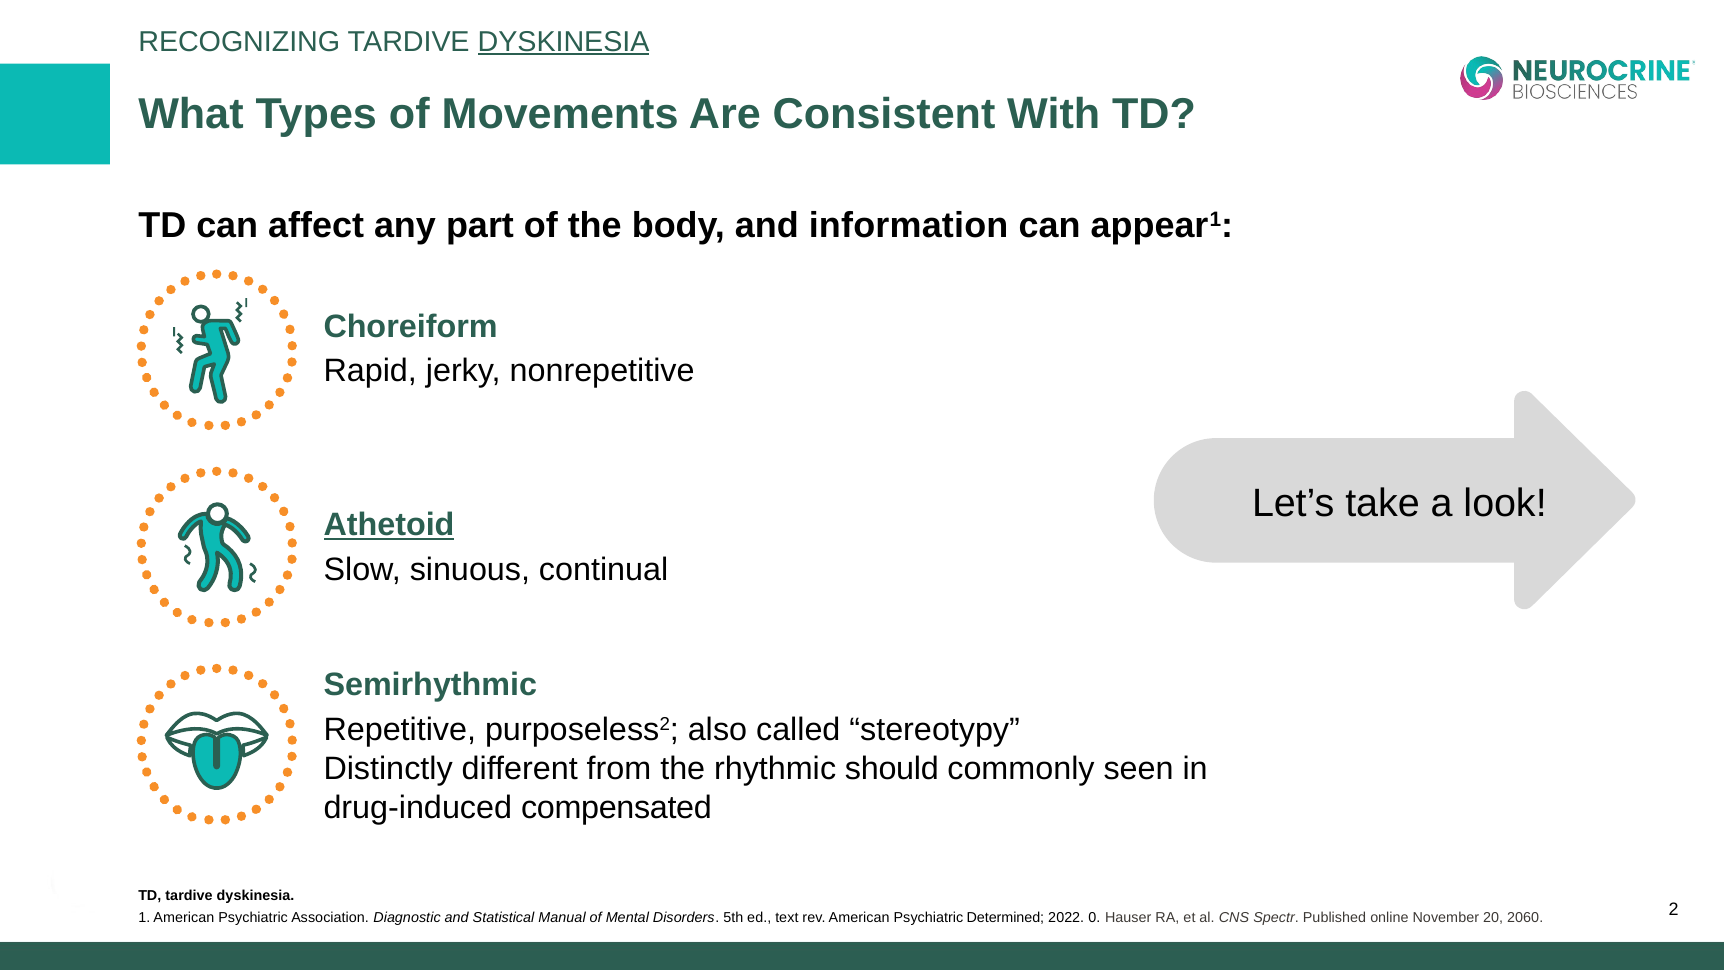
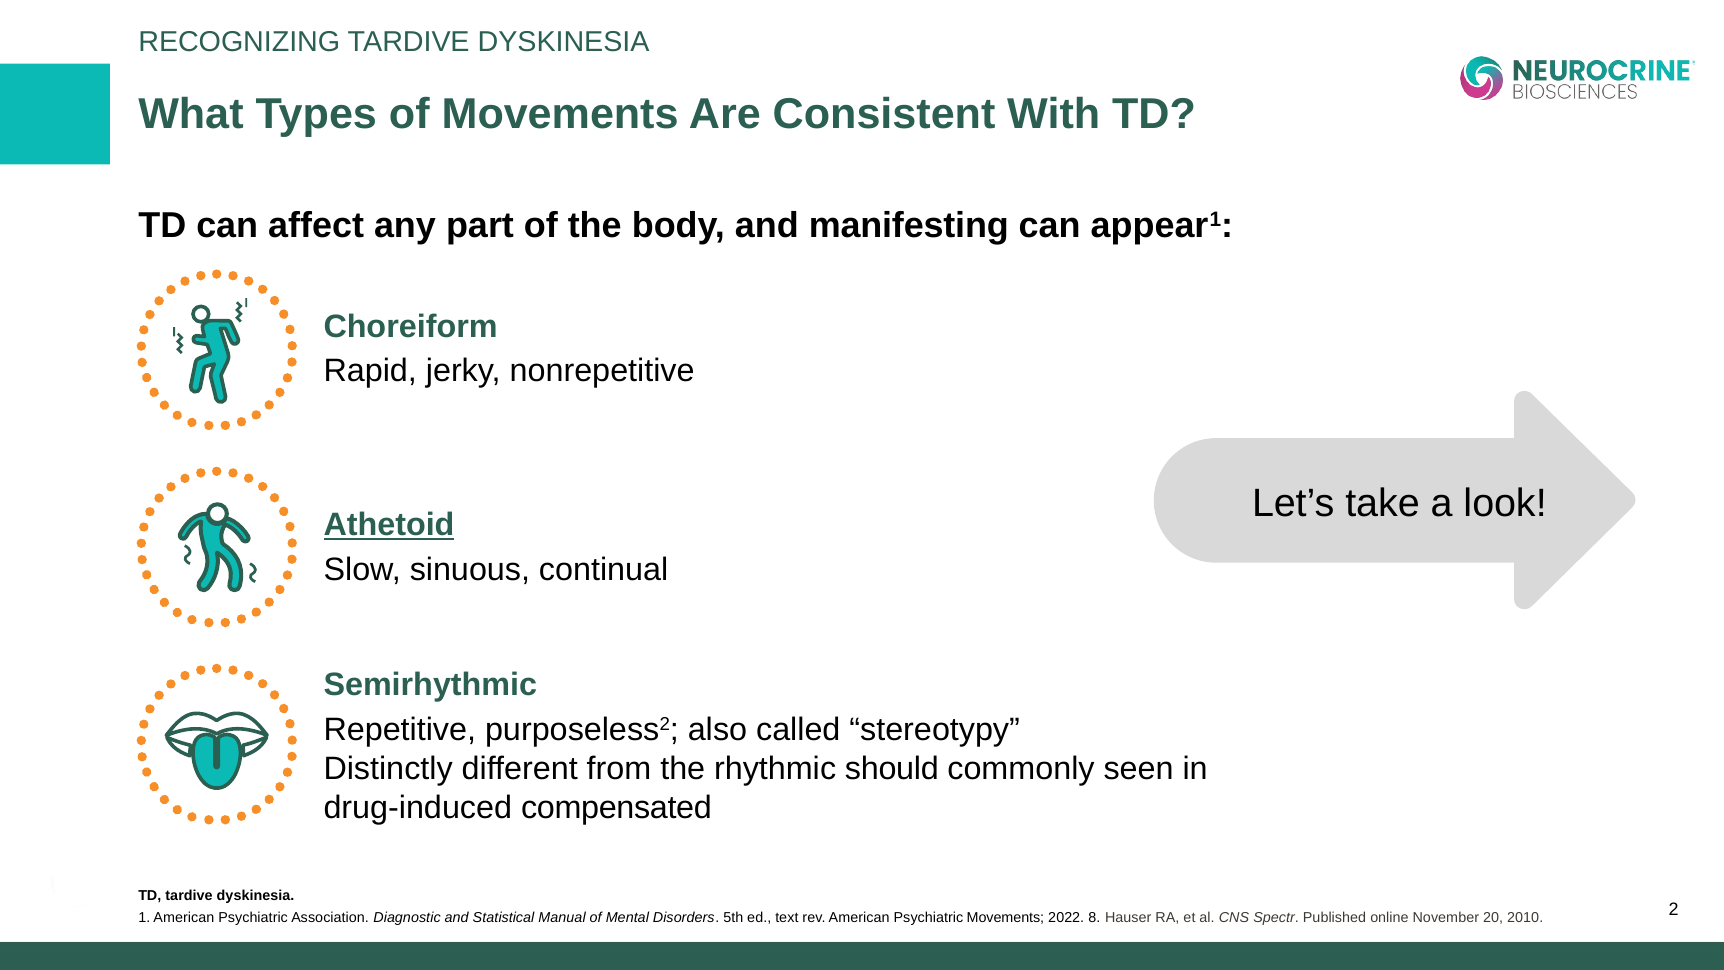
DYSKINESIA underline: present -> none (564, 42)
information: information -> manifesting (909, 226)
Psychiatric Determined: Determined -> Movements (1005, 918)
0: 0 -> 8 (1094, 918)
2060: 2060 -> 2010 (1525, 918)
